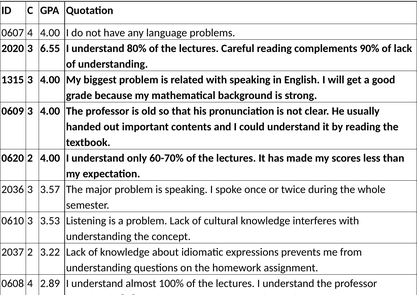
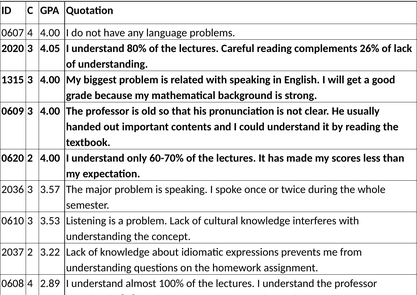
6.55: 6.55 -> 4.05 (50, 48)
90%: 90% -> 26% (370, 48)
